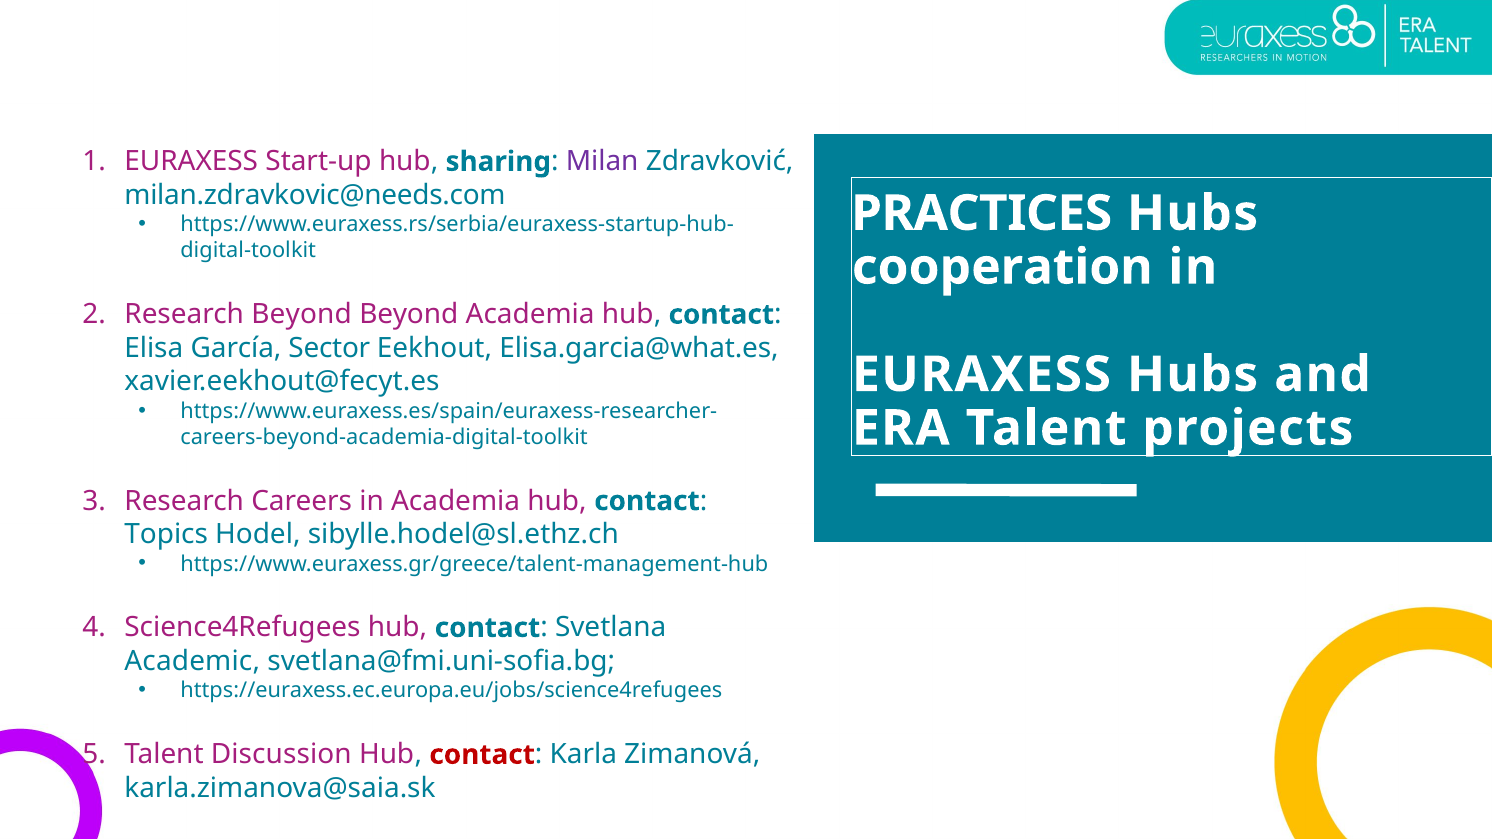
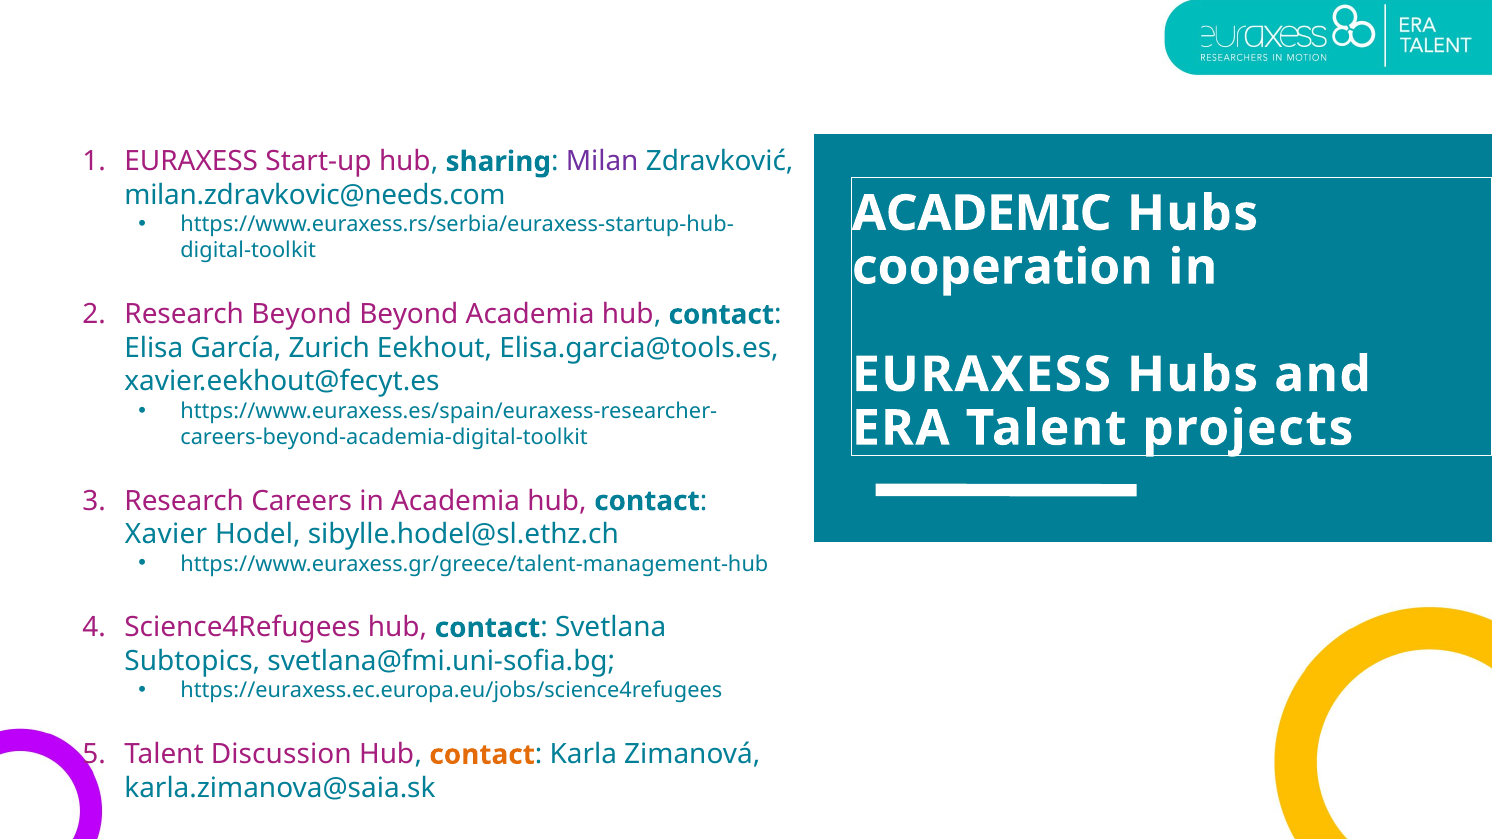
PRACTICES: PRACTICES -> ACADEMIC (982, 214)
Sector: Sector -> Zurich (329, 348)
Elisa.garcia@what.es: Elisa.garcia@what.es -> Elisa.garcia@tools.es (639, 348)
Topics: Topics -> Xavier (166, 535)
Academic: Academic -> Subtopics (192, 662)
contact colour: red -> orange (482, 755)
